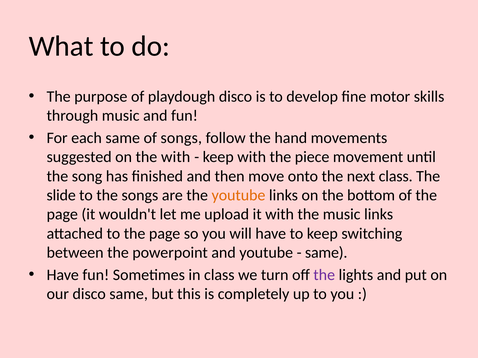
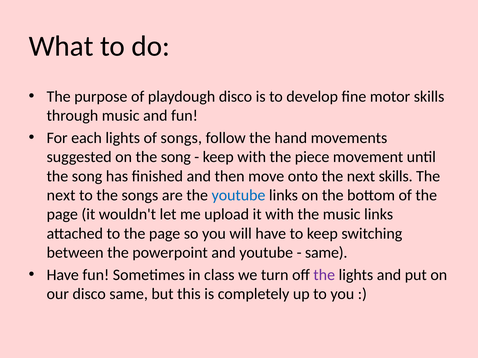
each same: same -> lights (123, 138)
on the with: with -> song (176, 157)
next class: class -> skills (396, 176)
slide: slide -> next (61, 196)
youtube colour: orange -> blue (238, 196)
